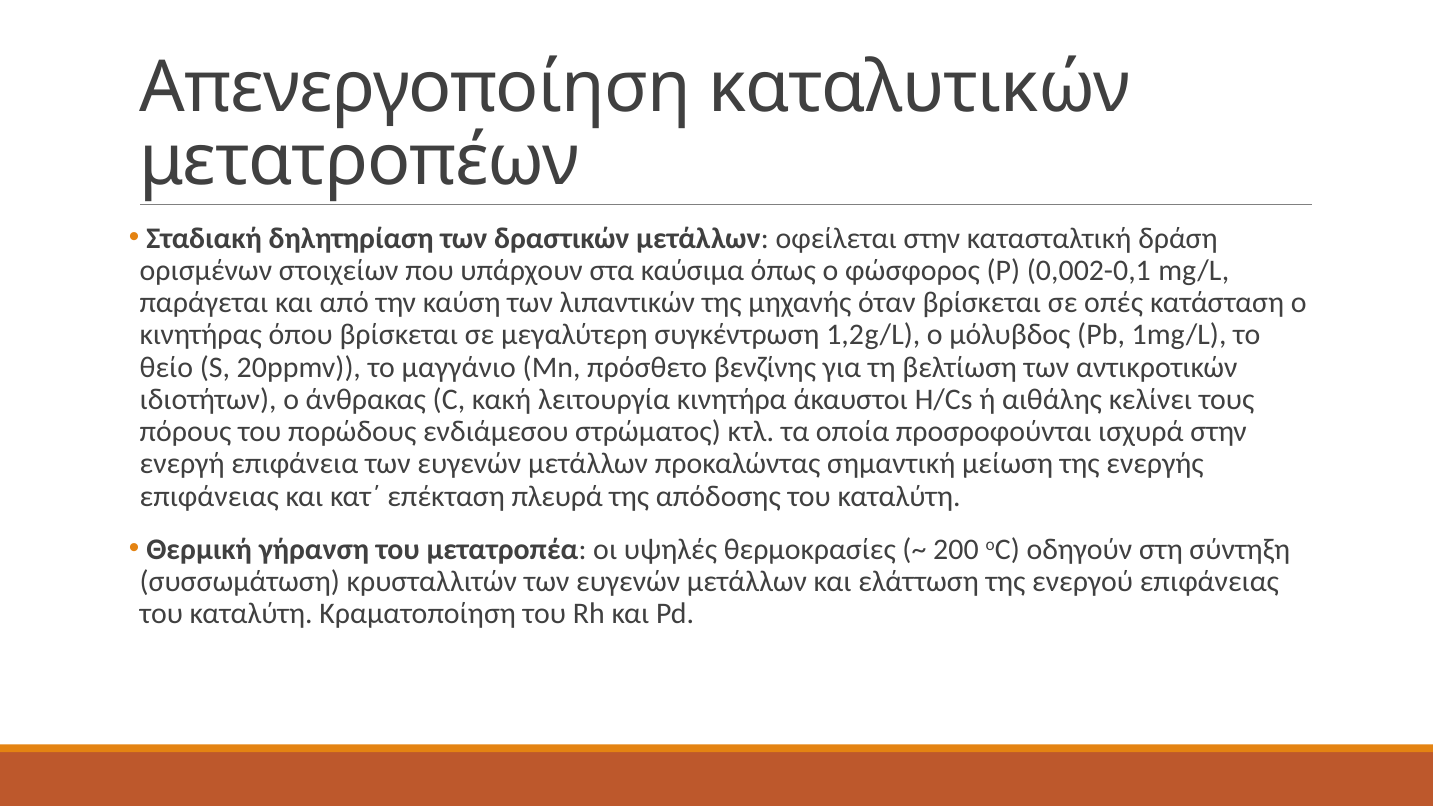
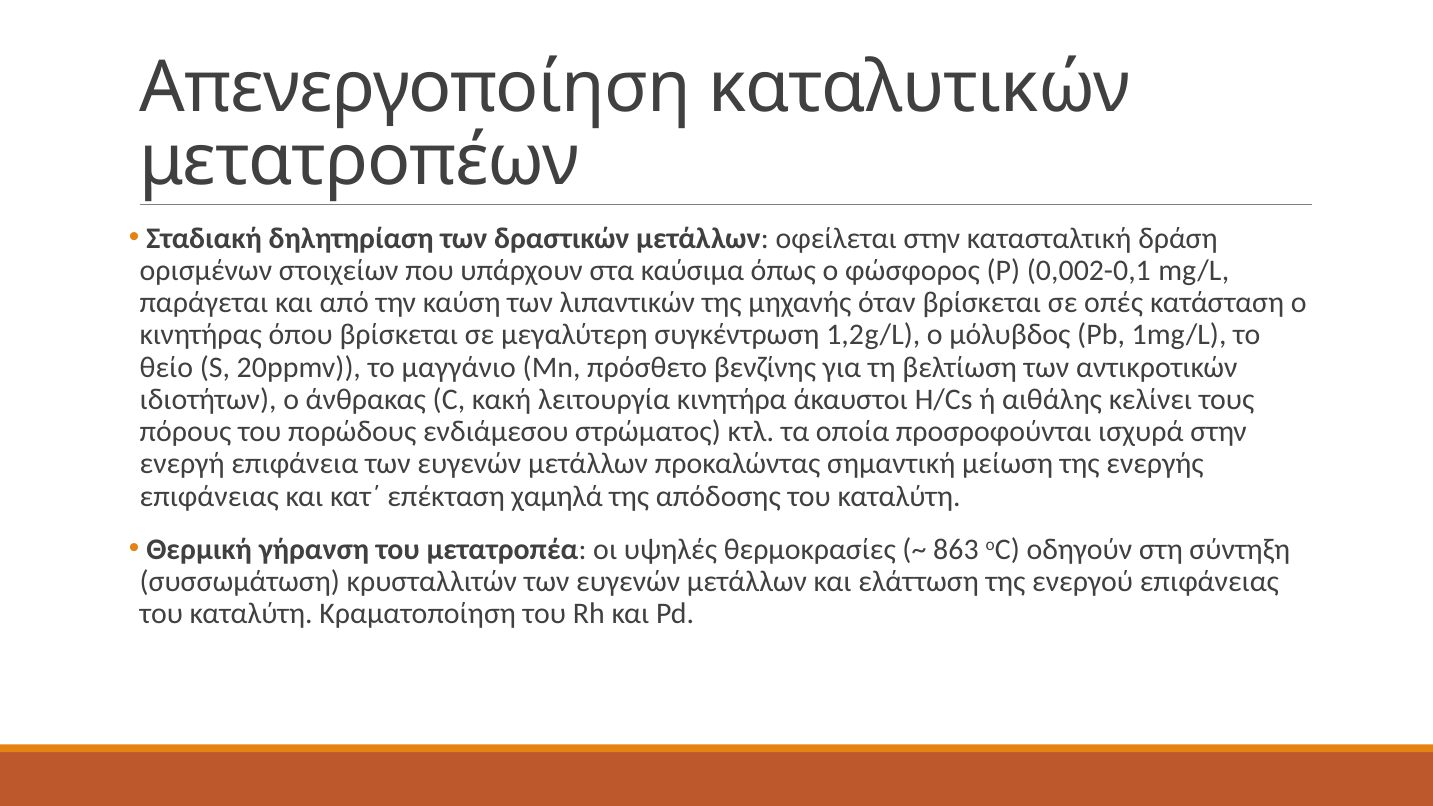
πλευρά: πλευρά -> χαμηλά (557, 496)
200: 200 -> 863 (956, 549)
